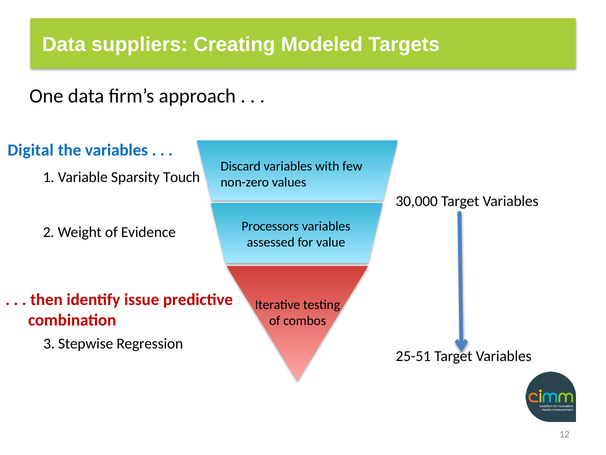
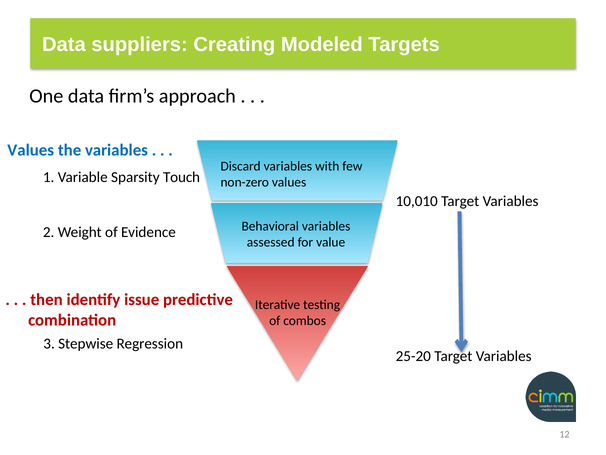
Digital: Digital -> Values (31, 150)
30,000: 30,000 -> 10,010 (417, 201)
Processors: Processors -> Behavioral (270, 226)
25-51: 25-51 -> 25-20 (413, 356)
